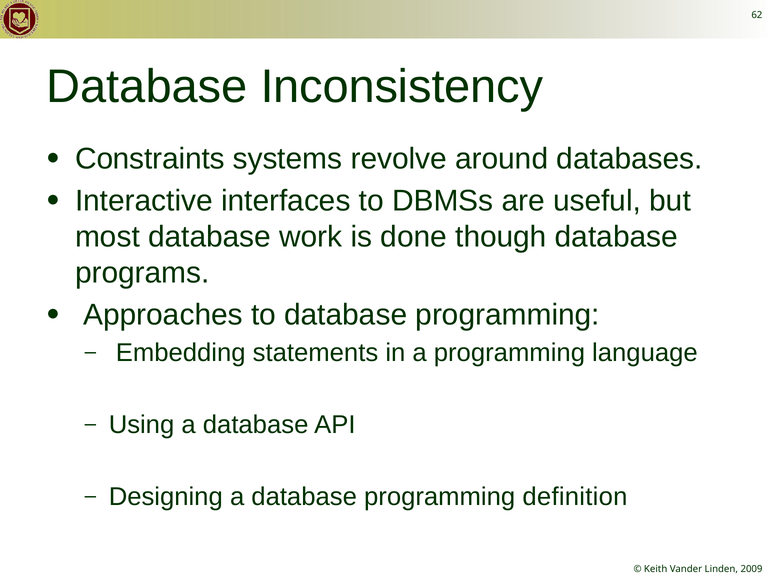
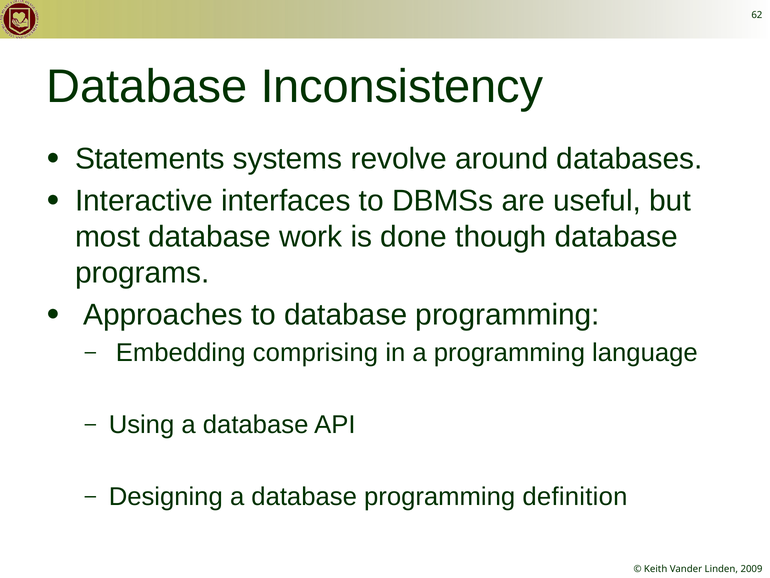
Constraints: Constraints -> Statements (150, 159)
statements: statements -> comprising (315, 353)
